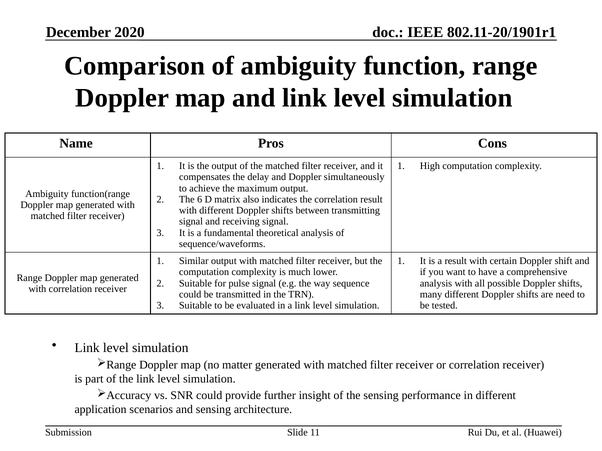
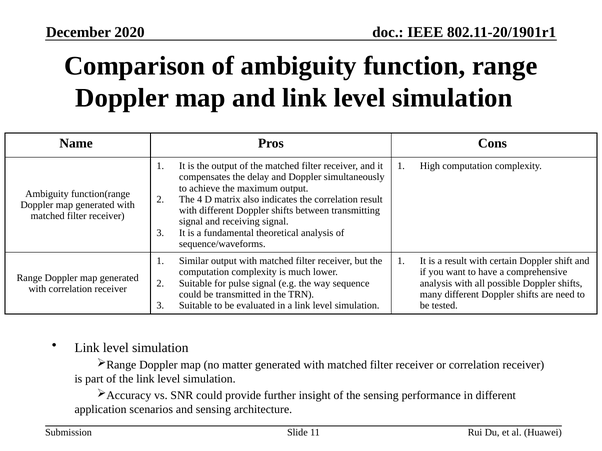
6: 6 -> 4 (200, 200)
